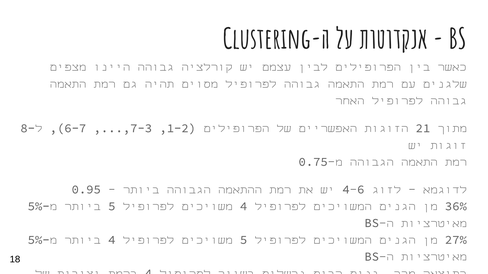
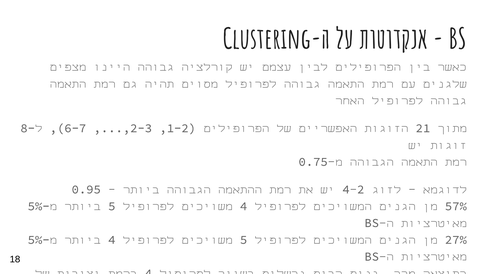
7-3: 7-3 -> 2-3 (141, 128)
4-6: 4-6 -> 4-2 (353, 190)
36%: 36% -> 57% (456, 207)
